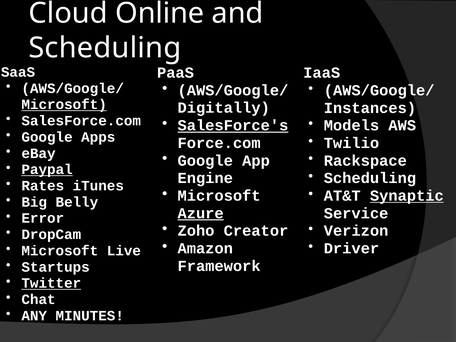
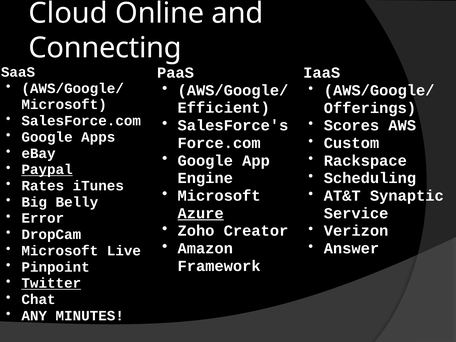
Scheduling: Scheduling -> Connecting (105, 48)
Microsoft underline: present -> none (64, 105)
Digitally: Digitally -> Efficient (224, 108)
Instances: Instances -> Offerings (370, 108)
SalesForce's underline: present -> none (233, 125)
Models: Models -> Scores (351, 125)
Twilio: Twilio -> Custom (351, 143)
Synaptic underline: present -> none (407, 196)
Driver: Driver -> Answer (351, 248)
Startups: Startups -> Pinpoint (56, 267)
